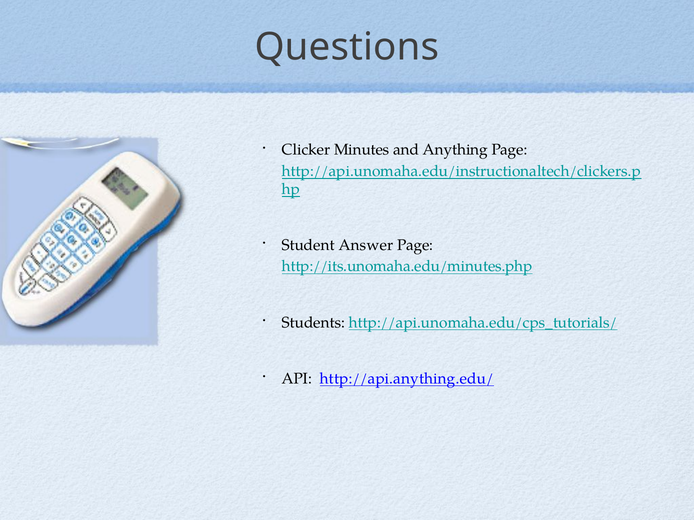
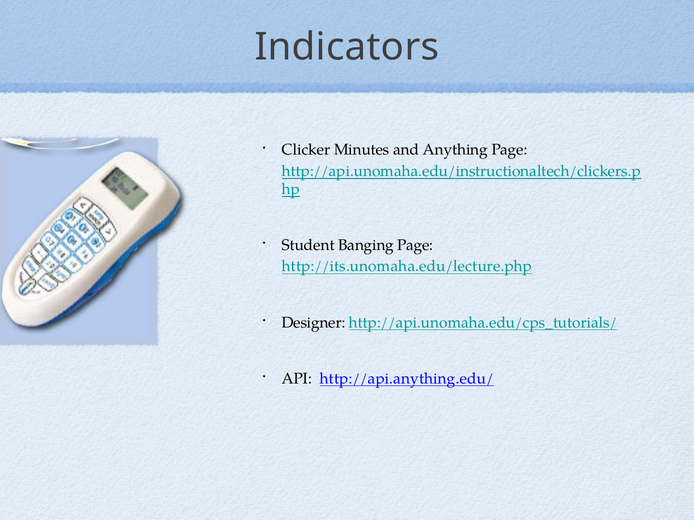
Questions: Questions -> Indicators (347, 47)
Answer: Answer -> Banging (366, 245)
http://its.unomaha.edu/minutes.php: http://its.unomaha.edu/minutes.php -> http://its.unomaha.edu/lecture.php (407, 267)
Students: Students -> Designer (314, 323)
